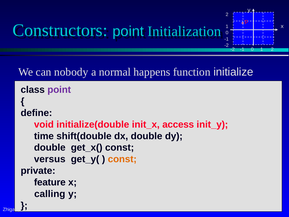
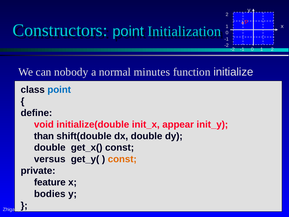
happens: happens -> minutes (152, 72)
point colour: purple -> blue (59, 90)
access: access -> appear (178, 124)
time: time -> than (44, 136)
calling: calling -> bodies (50, 194)
